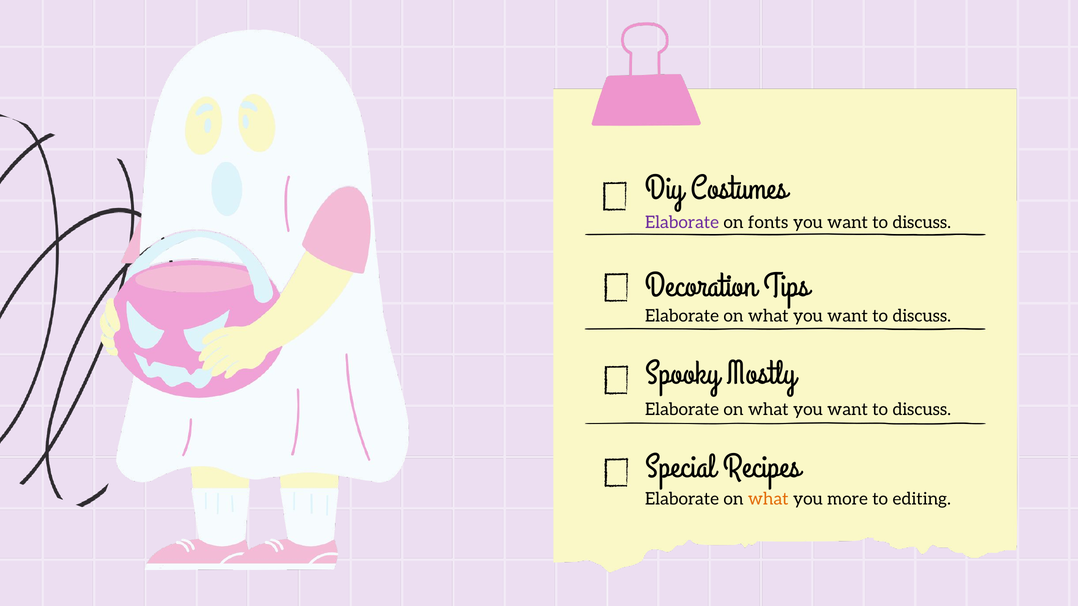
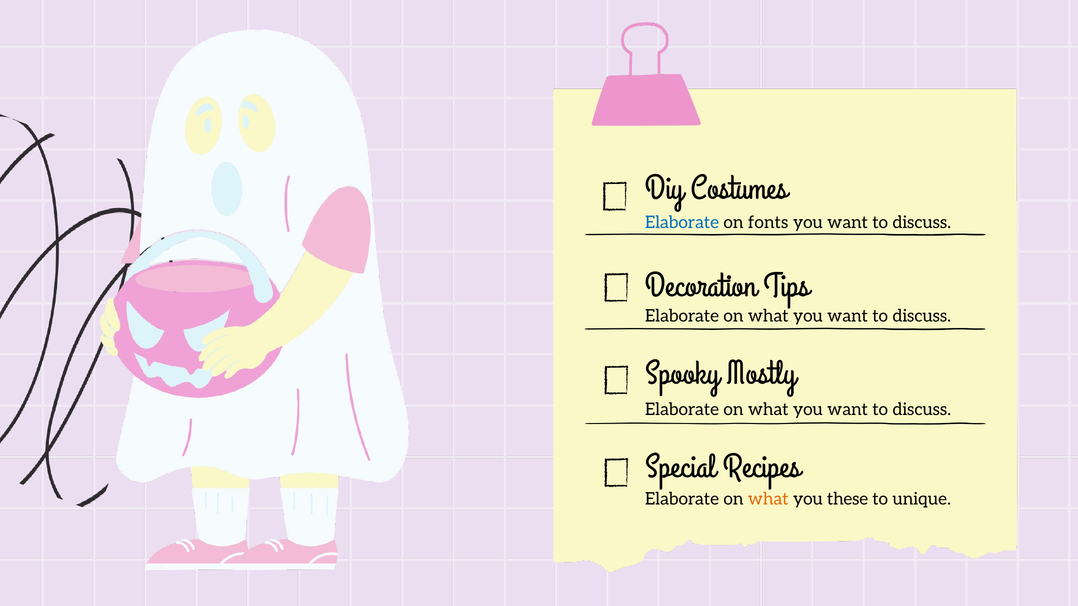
Elaborate colour: purple -> blue (682, 223)
more: more -> these (848, 499)
editing: editing -> unique (922, 499)
